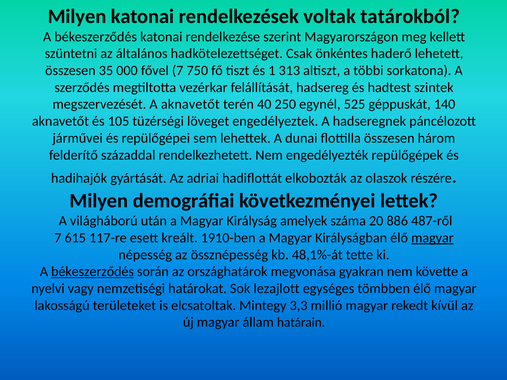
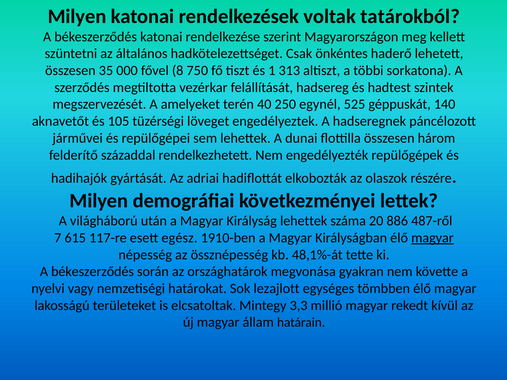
fővel 7: 7 -> 8 (178, 71)
A aknavetőt: aknavetőt -> amelyeket (190, 104)
Királyság amelyek: amelyek -> lehettek (304, 221)
kreált: kreált -> egész (179, 238)
békeszerződés underline: present -> none (93, 272)
